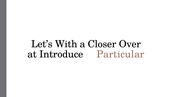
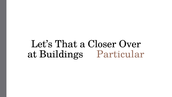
With: With -> That (66, 44)
Introduce: Introduce -> Buildings (61, 54)
